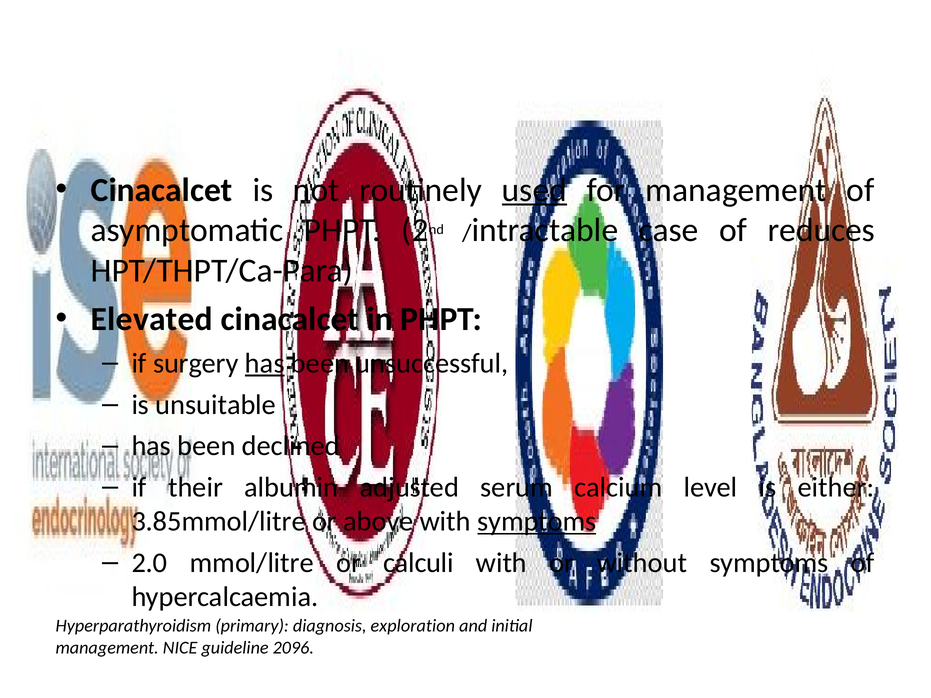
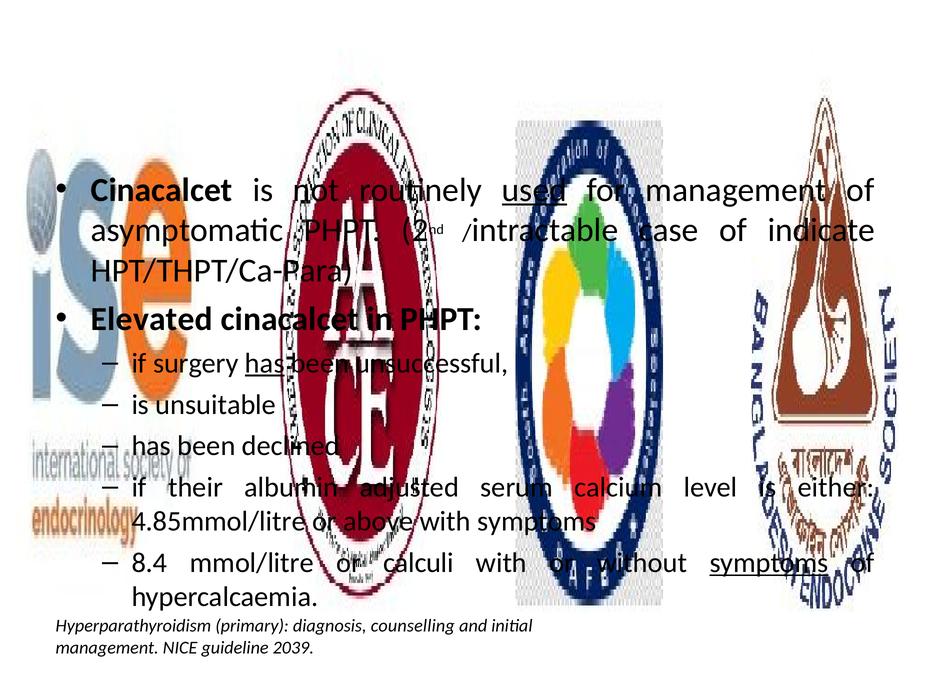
reduces: reduces -> indicate (821, 230)
3.85mmol/litre: 3.85mmol/litre -> 4.85mmol/litre (219, 522)
symptoms underline: present -> none (537, 522)
2.0: 2.0 -> 8.4 (149, 563)
symptoms underline: none -> present (769, 563)
exploration: exploration -> counselling (413, 626)
2096: 2096 -> 2039 (293, 648)
